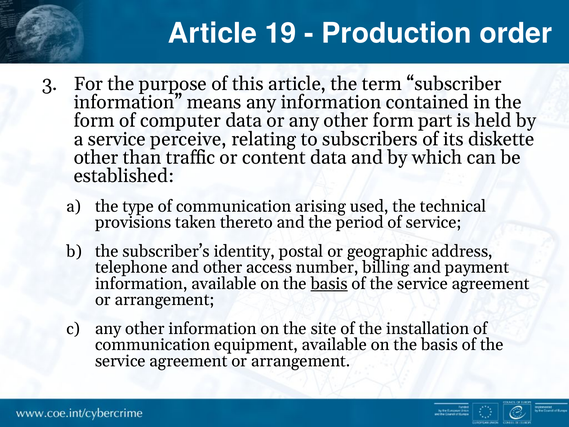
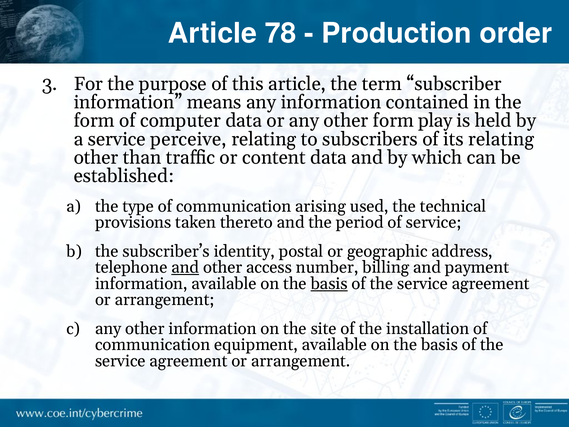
19: 19 -> 78 (281, 33)
part: part -> play (435, 121)
its diskette: diskette -> relating (501, 139)
and underline: none -> present (185, 267)
